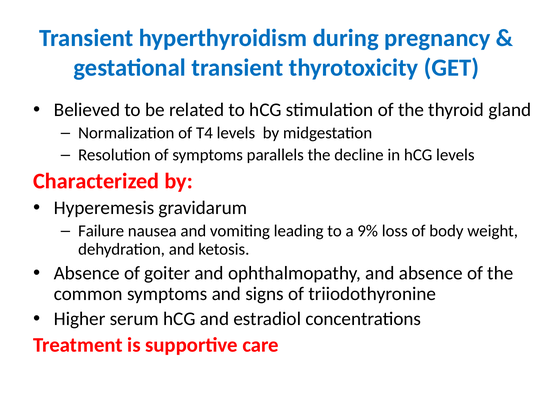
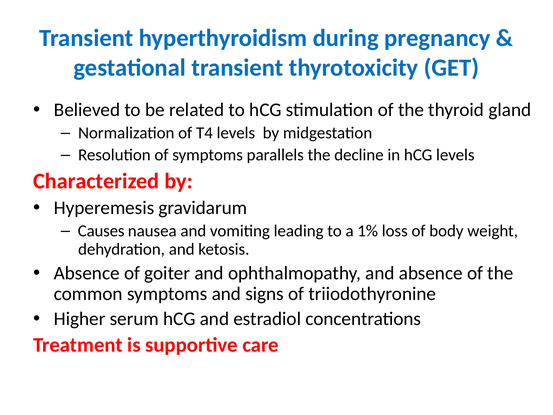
Failure: Failure -> Causes (101, 231)
9%: 9% -> 1% (368, 231)
